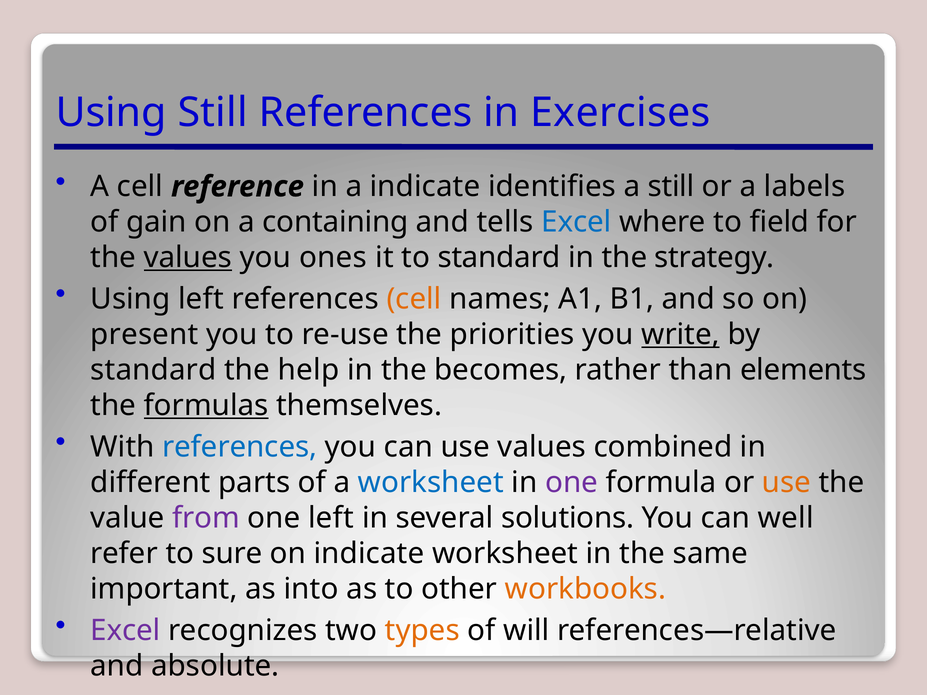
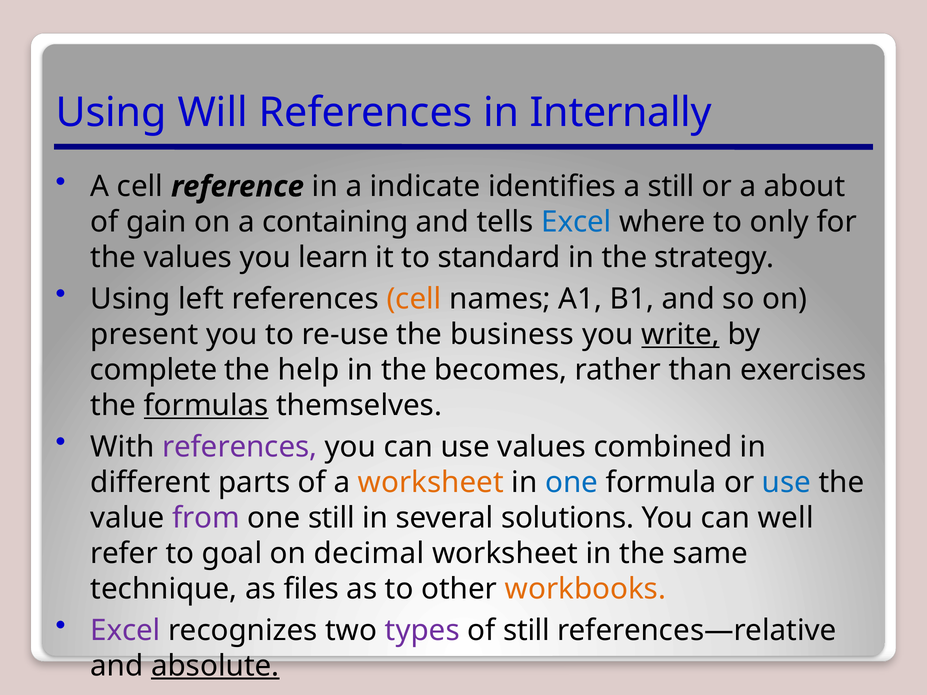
Using Still: Still -> Will (213, 113)
Exercises: Exercises -> Internally (621, 113)
labels: labels -> about (805, 187)
field: field -> only (779, 222)
values underline: present -> none (188, 258)
ones: ones -> learn (333, 258)
priorities: priorities -> business (512, 335)
standard: standard -> complete (154, 370)
elements: elements -> exercises (803, 370)
references colour: blue -> purple (240, 447)
worksheet colour: blue -> orange (431, 483)
one colour: purple -> blue (572, 483)
use colour: orange -> blue (786, 483)
one left: left -> still (331, 518)
sure: sure -> goal (232, 554)
on indicate: indicate -> decimal (369, 554)
important: important -> technique (164, 589)
into: into -> files (311, 589)
types colour: orange -> purple (422, 631)
of will: will -> still (527, 631)
absolute underline: none -> present (215, 666)
